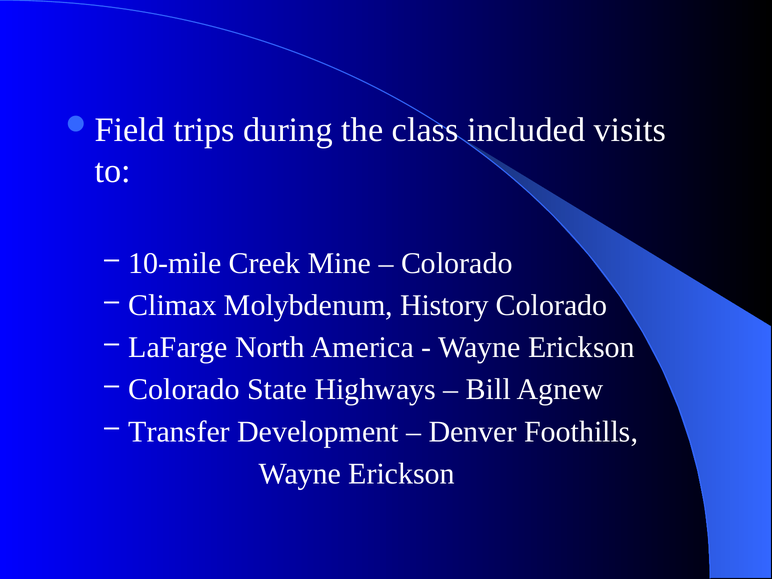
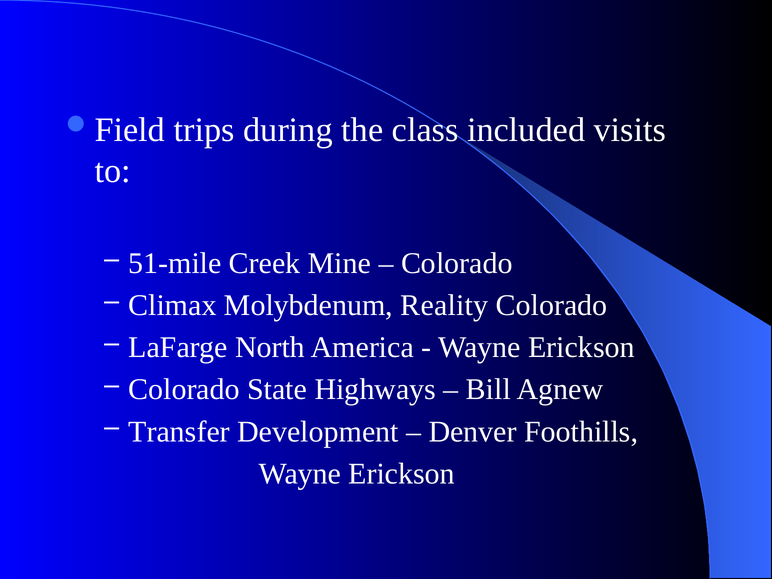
10-mile: 10-mile -> 51-mile (175, 263)
History: History -> Reality (444, 305)
